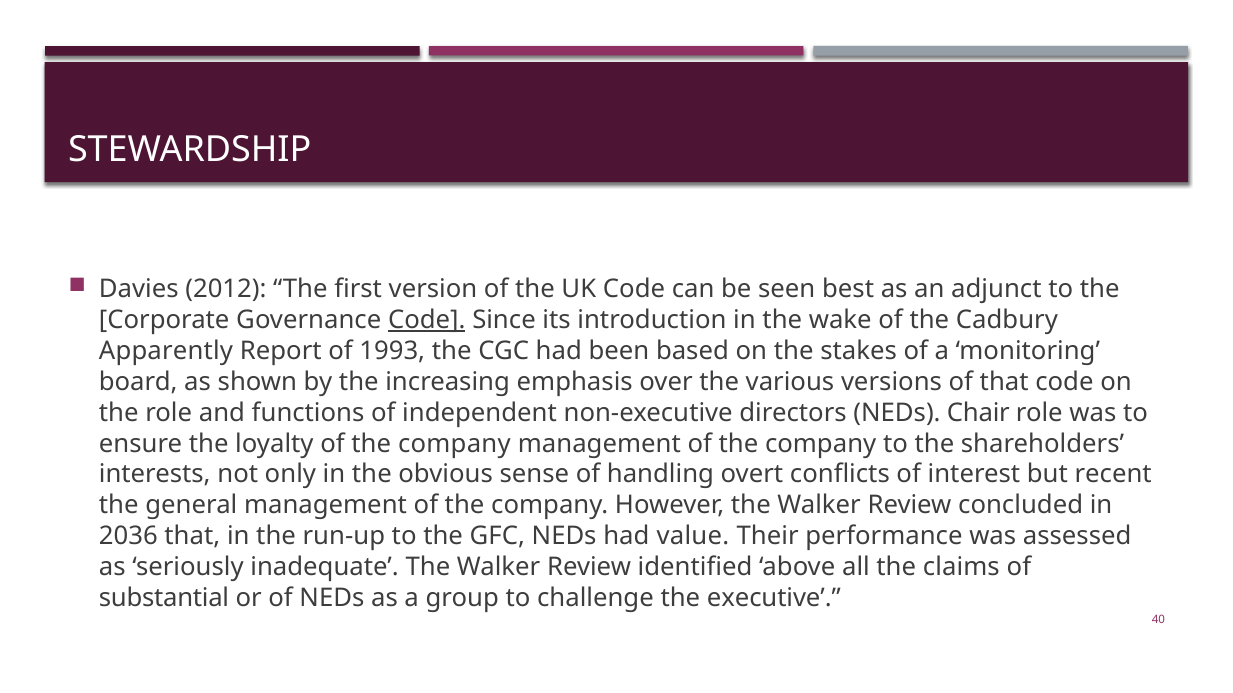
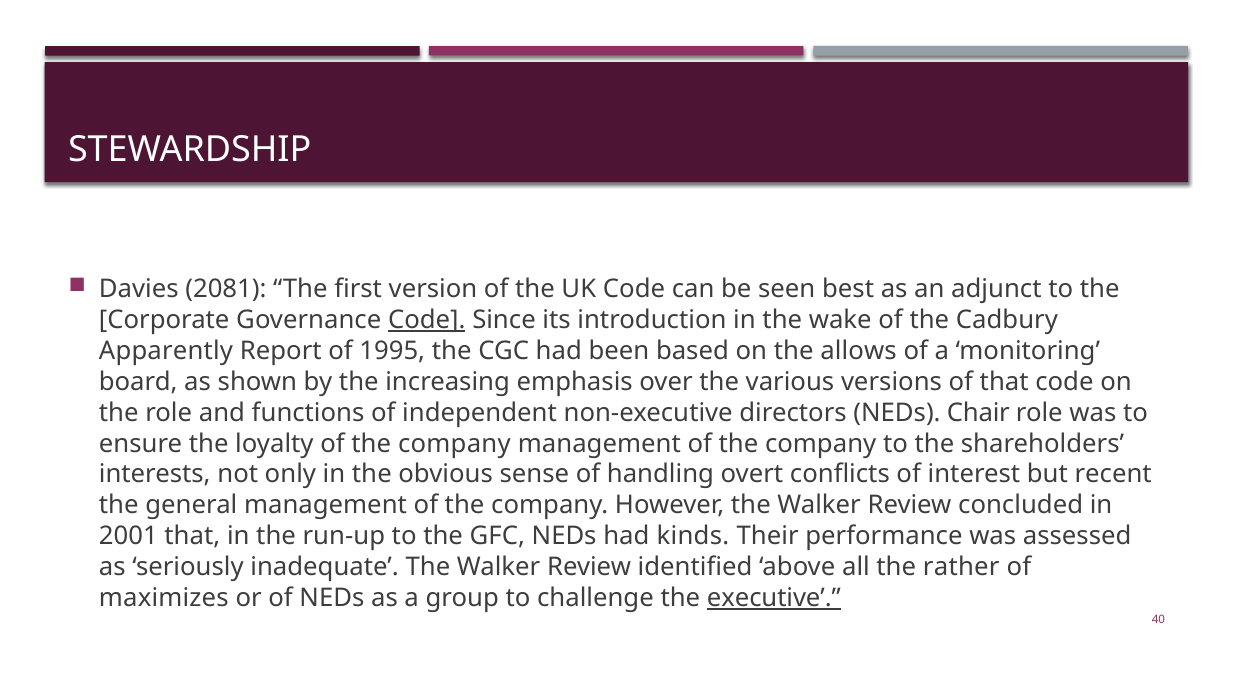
2012: 2012 -> 2081 (226, 290)
1993: 1993 -> 1995 (392, 351)
stakes: stakes -> allows (859, 351)
2036: 2036 -> 2001 (128, 537)
value: value -> kinds (693, 537)
claims: claims -> rather (961, 567)
substantial: substantial -> maximizes (164, 598)
executive underline: none -> present (774, 598)
